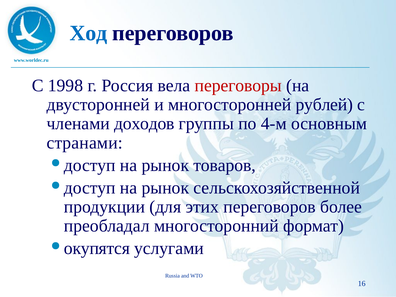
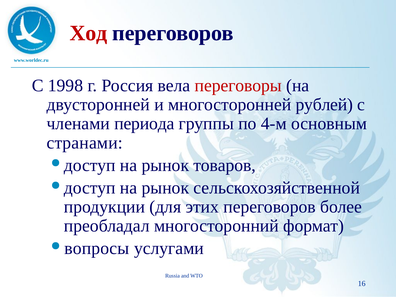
Ход colour: blue -> red (88, 33)
доходов: доходов -> периода (144, 124)
окупятся: окупятся -> вопросы (97, 248)
